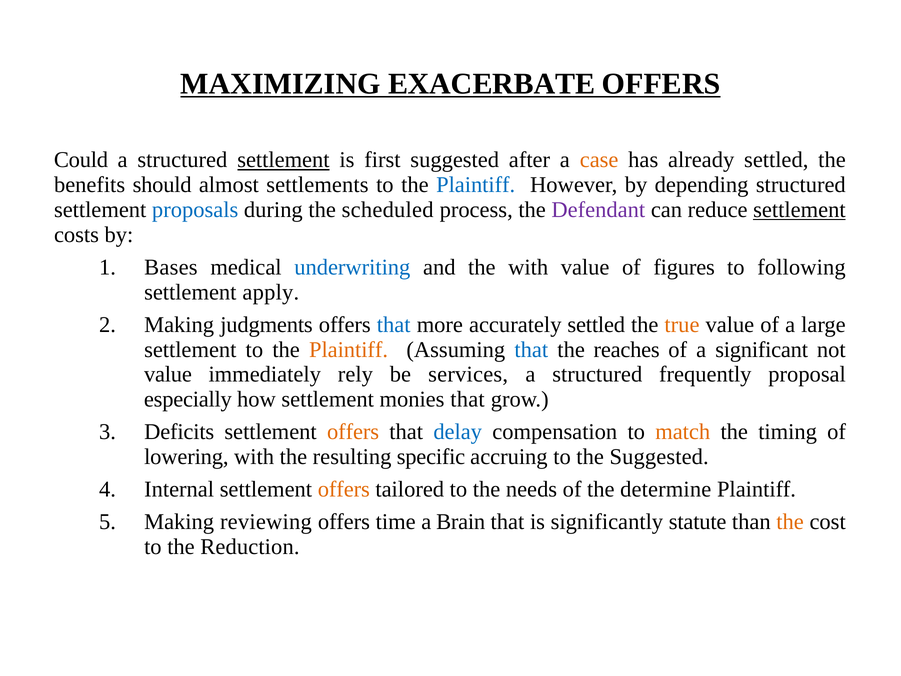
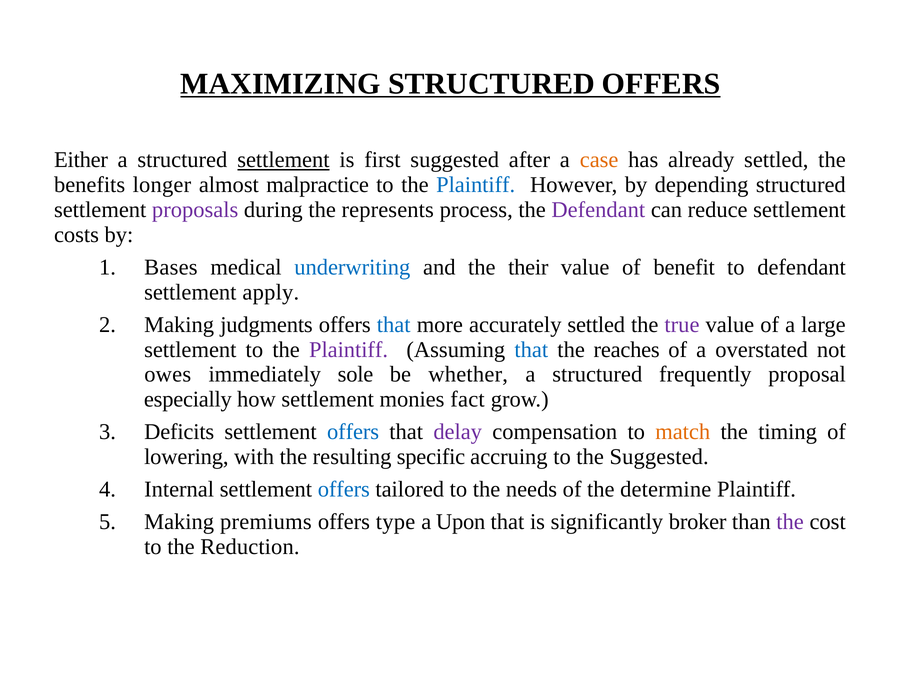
MAXIMIZING EXACERBATE: EXACERBATE -> STRUCTURED (492, 84)
Could: Could -> Either (81, 160)
should: should -> longer (162, 185)
settlements: settlements -> malpractice (318, 185)
proposals colour: blue -> purple (195, 210)
scheduled: scheduled -> represents (388, 210)
settlement underline: present -> none (799, 210)
the with: with -> their (528, 267)
figures: figures -> benefit (684, 267)
to following: following -> defendant (802, 267)
true colour: orange -> purple (682, 325)
Plaintiff colour: orange -> purple (349, 349)
significant: significant -> overstated (762, 349)
value: value -> owes (168, 374)
rely: rely -> sole (356, 374)
services: services -> whether (468, 374)
monies that: that -> fact (468, 399)
offers colour: orange -> blue (353, 432)
delay colour: blue -> purple (458, 432)
offers colour: orange -> blue (344, 489)
reviewing: reviewing -> premiums (266, 522)
time: time -> type (396, 522)
Brain: Brain -> Upon (461, 522)
statute: statute -> broker (698, 522)
the colour: orange -> purple (790, 522)
